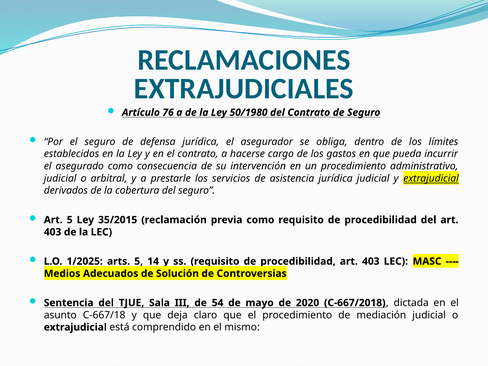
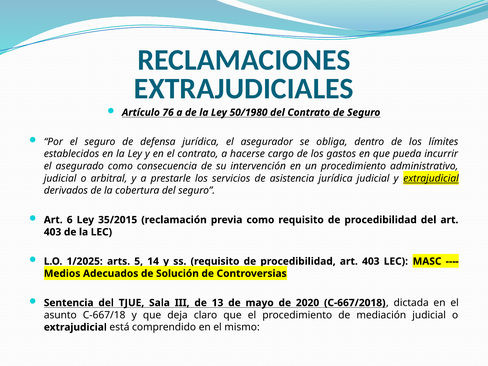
Art 5: 5 -> 6 (70, 220)
54: 54 -> 13 (218, 303)
